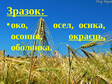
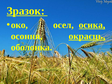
осика underline: none -> present (92, 25)
